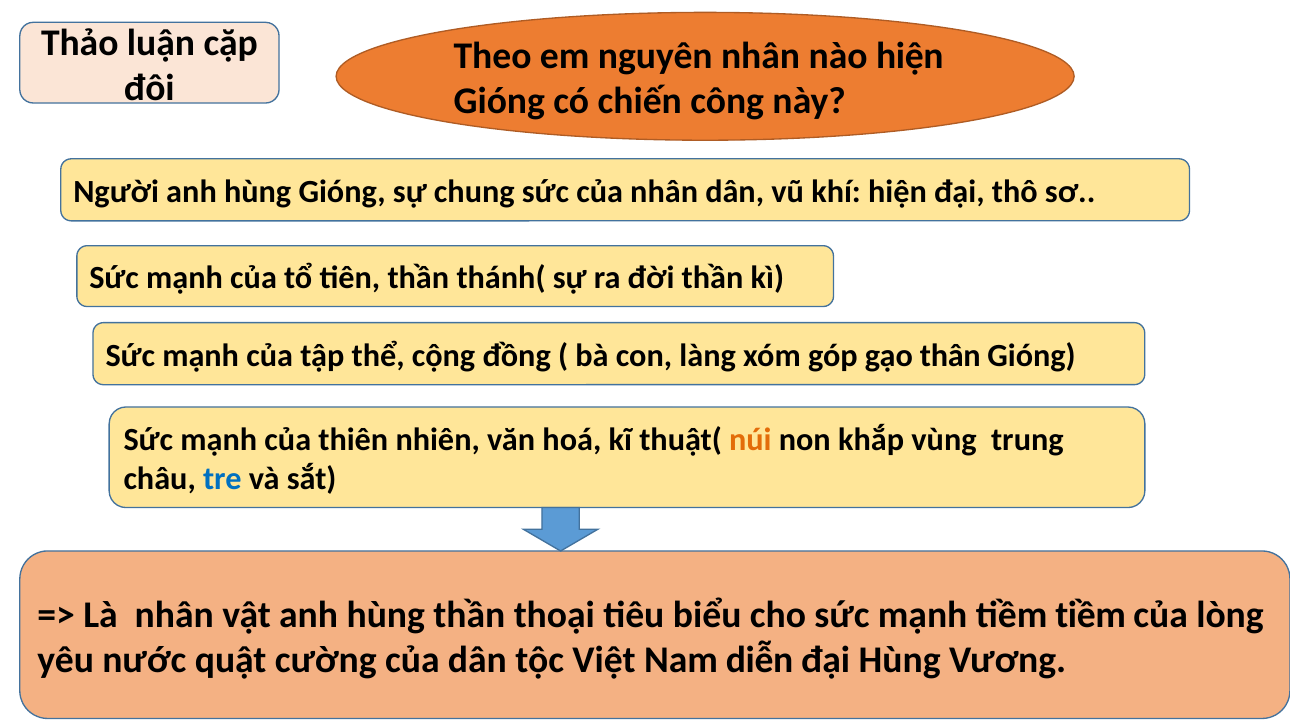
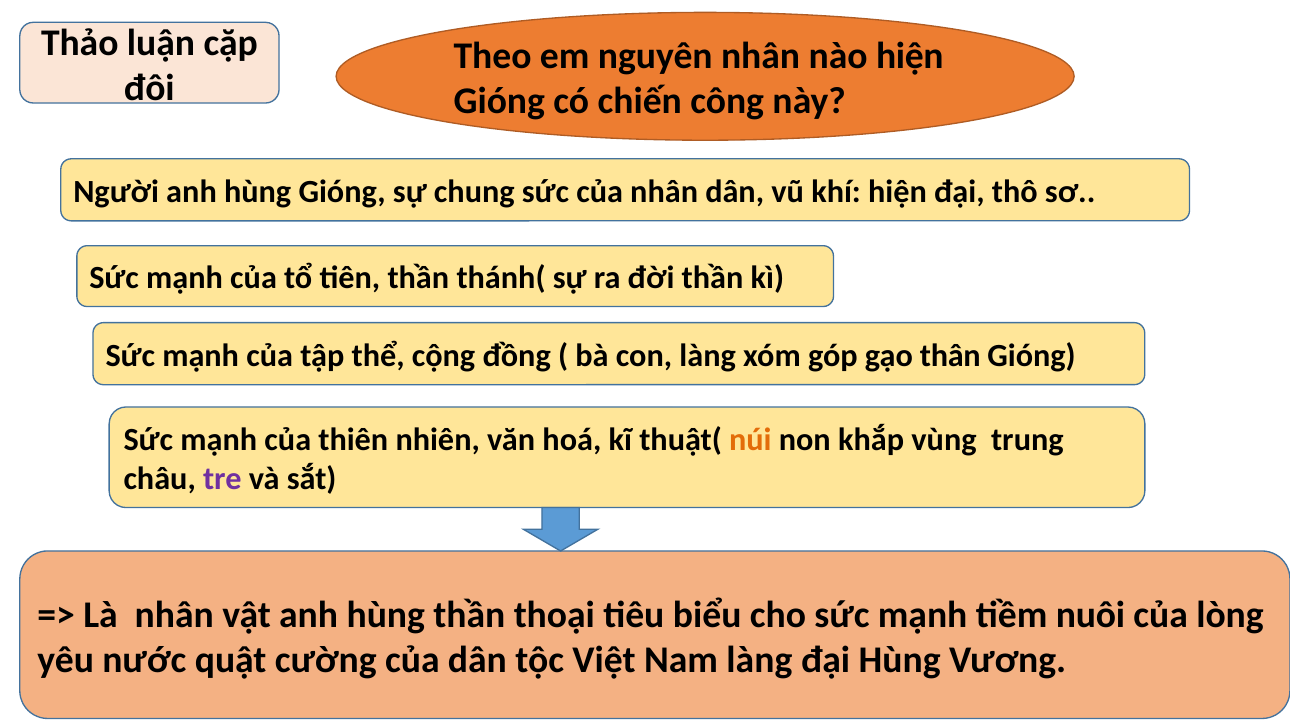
tre colour: blue -> purple (222, 479)
tiềm tiềm: tiềm -> nuôi (1090, 614)
Nam diễn: diễn -> làng (759, 660)
